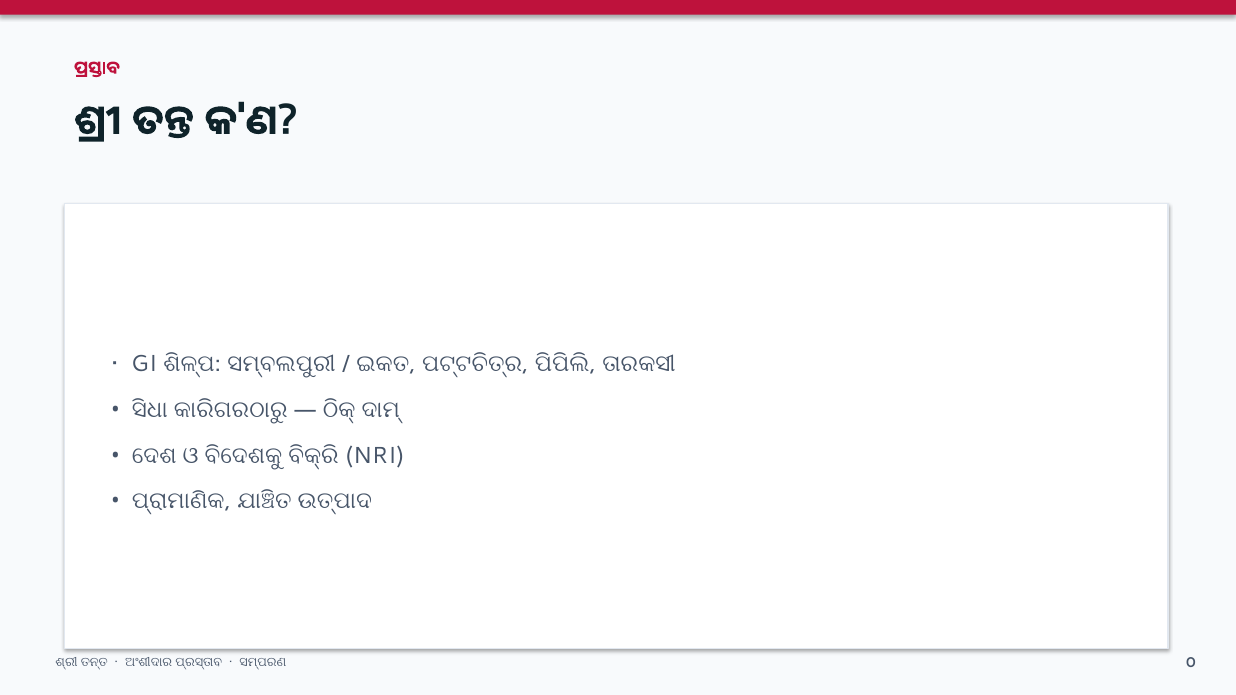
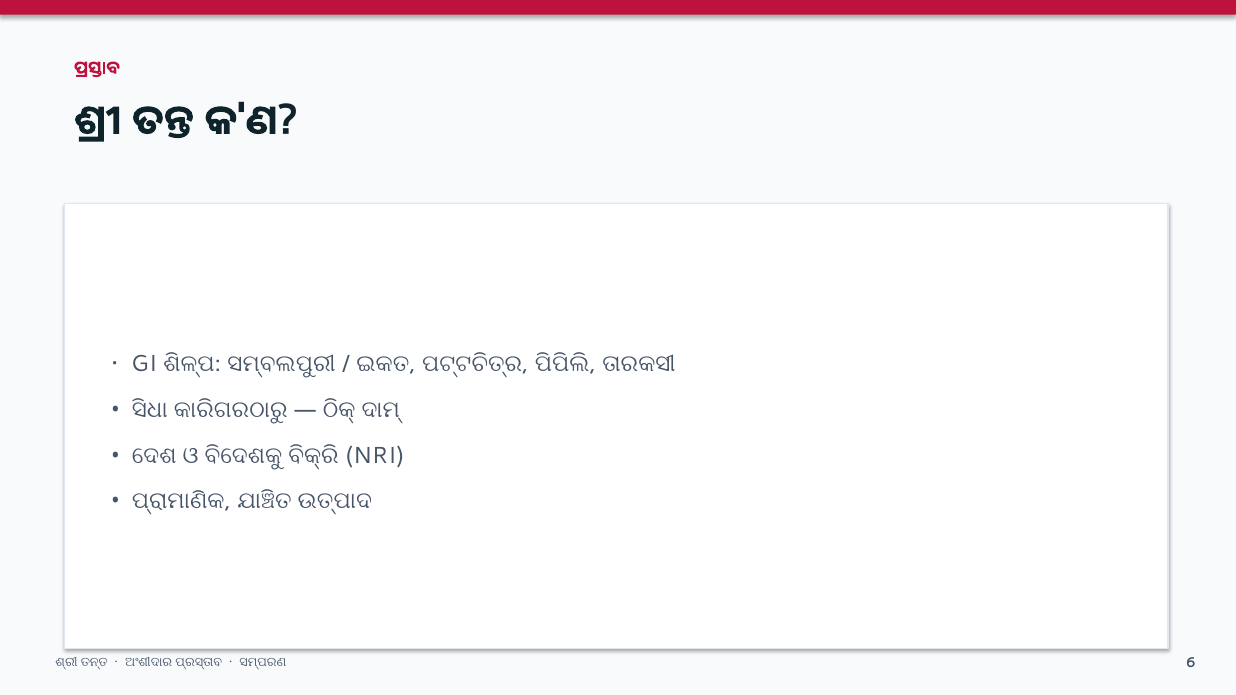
0: 0 -> 6 (1191, 663)
